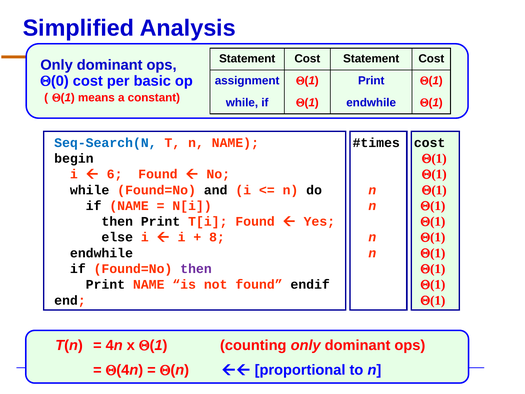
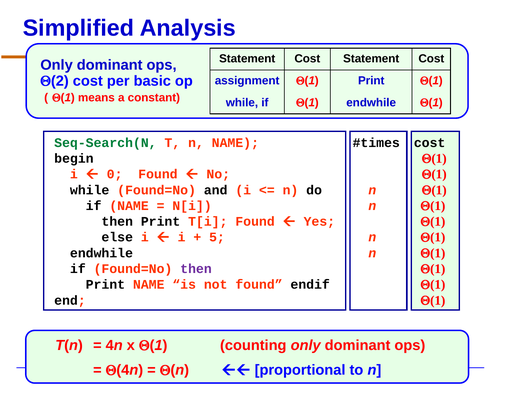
0: 0 -> 2 (60, 81)
Seq-Search(N colour: blue -> green (105, 143)
6: 6 -> 0 (115, 174)
8: 8 -> 5 (217, 237)
